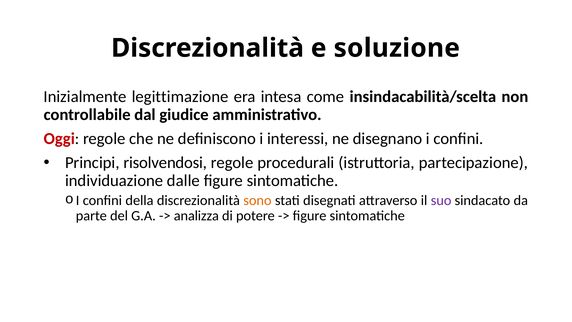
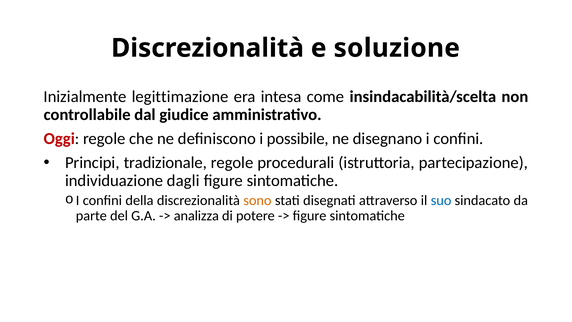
interessi: interessi -> possibile (298, 139)
risolvendosi: risolvendosi -> tradizionale (165, 163)
dalle: dalle -> dagli (183, 181)
suo colour: purple -> blue (441, 200)
